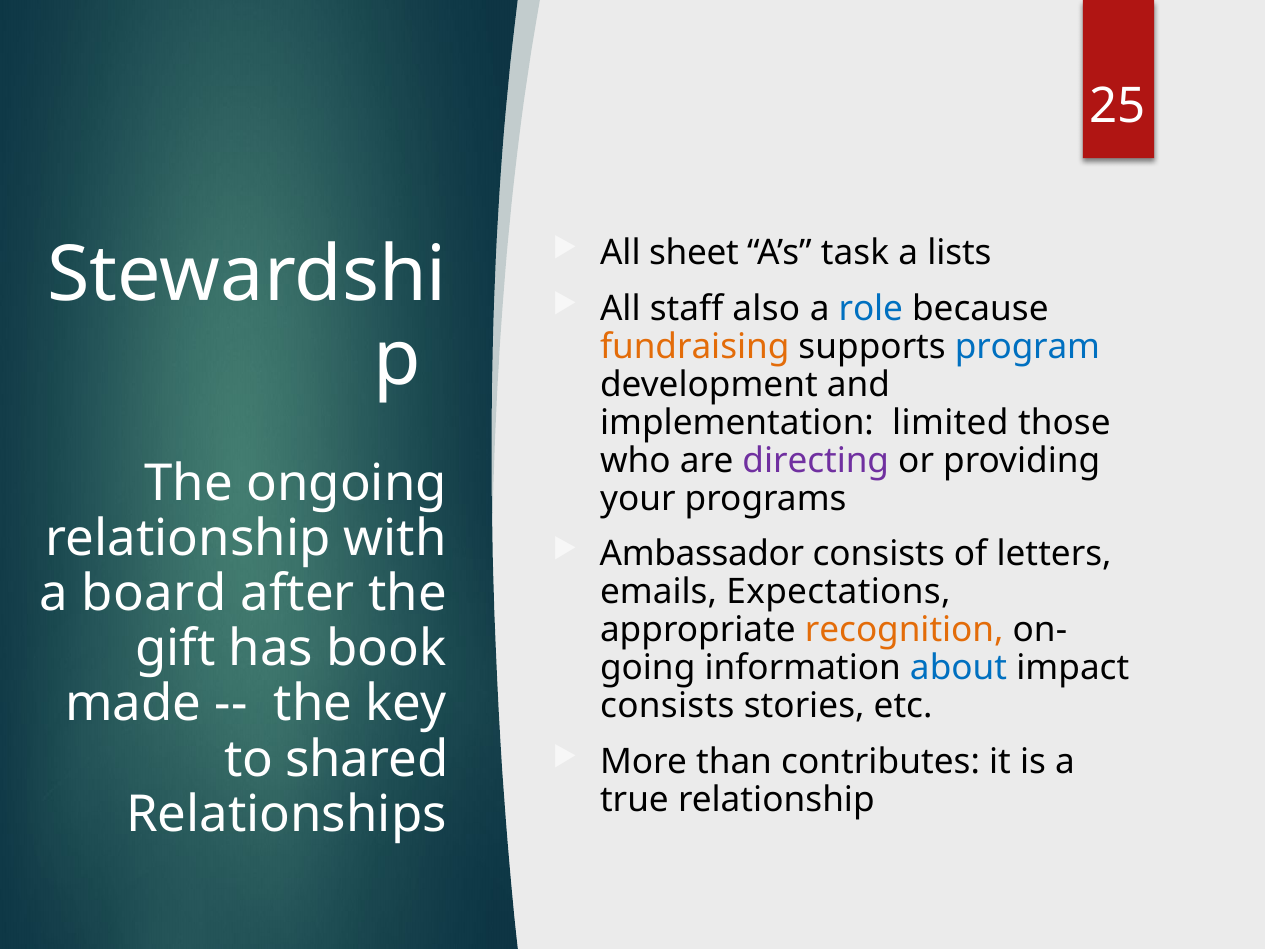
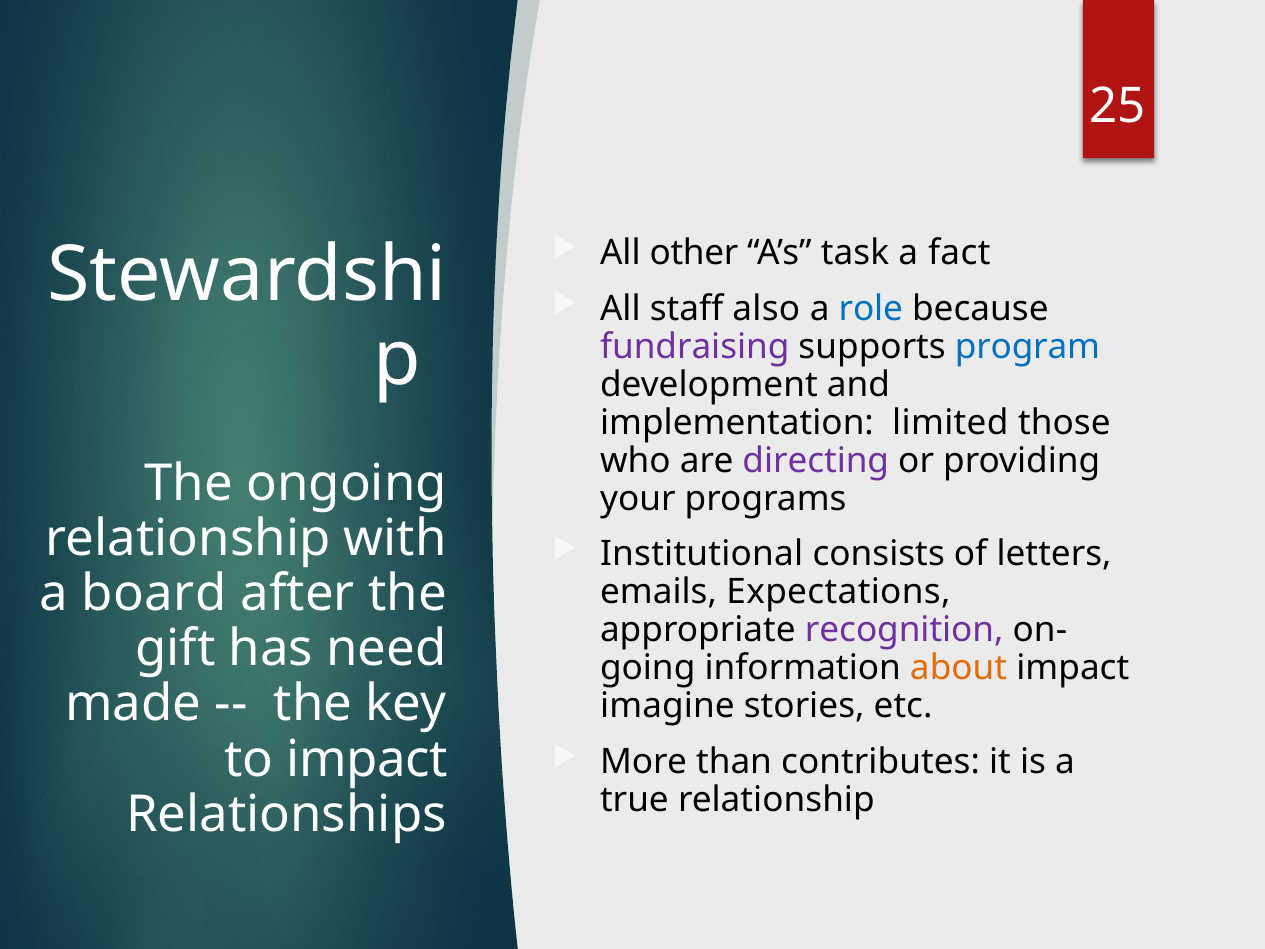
sheet: sheet -> other (694, 253)
lists: lists -> fact (959, 253)
fundraising colour: orange -> purple (695, 346)
Ambassador: Ambassador -> Institutional (702, 554)
recognition colour: orange -> purple (904, 630)
book: book -> need (386, 649)
about colour: blue -> orange (959, 668)
consists: consists -> imagine (667, 706)
to shared: shared -> impact (367, 759)
